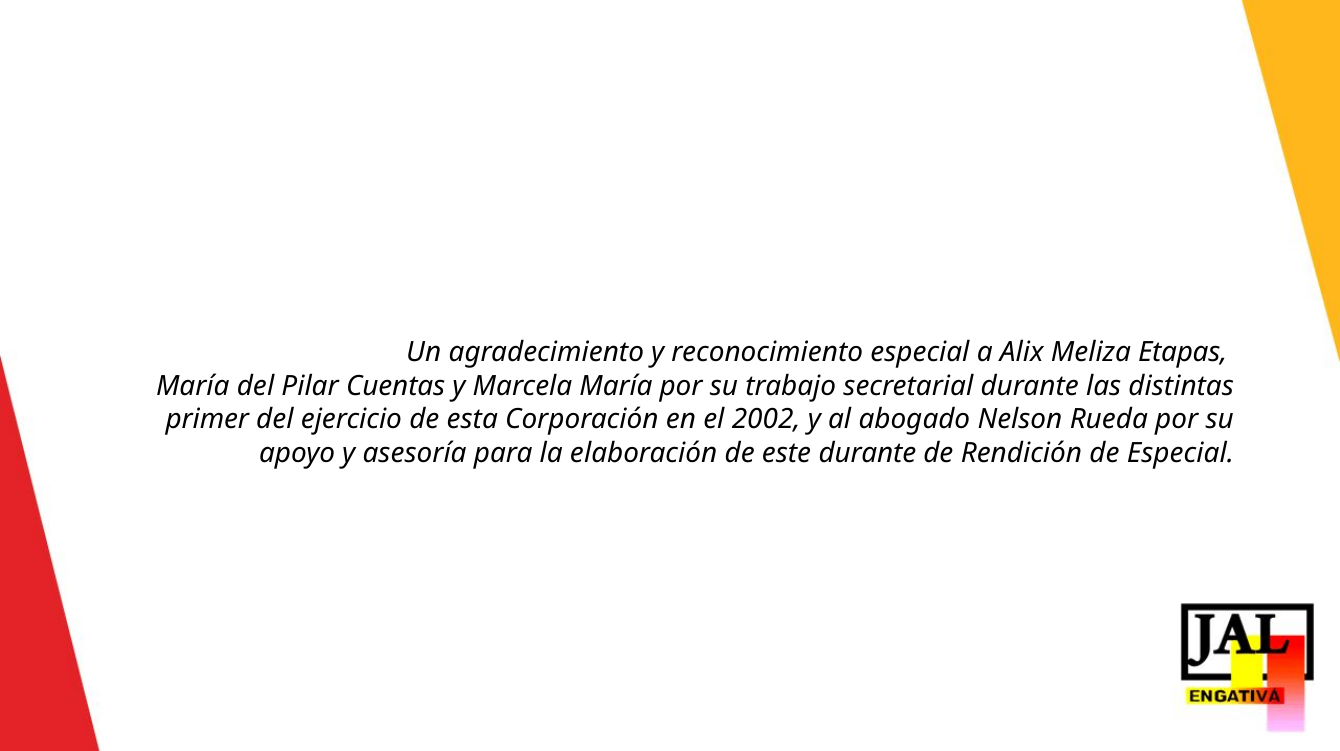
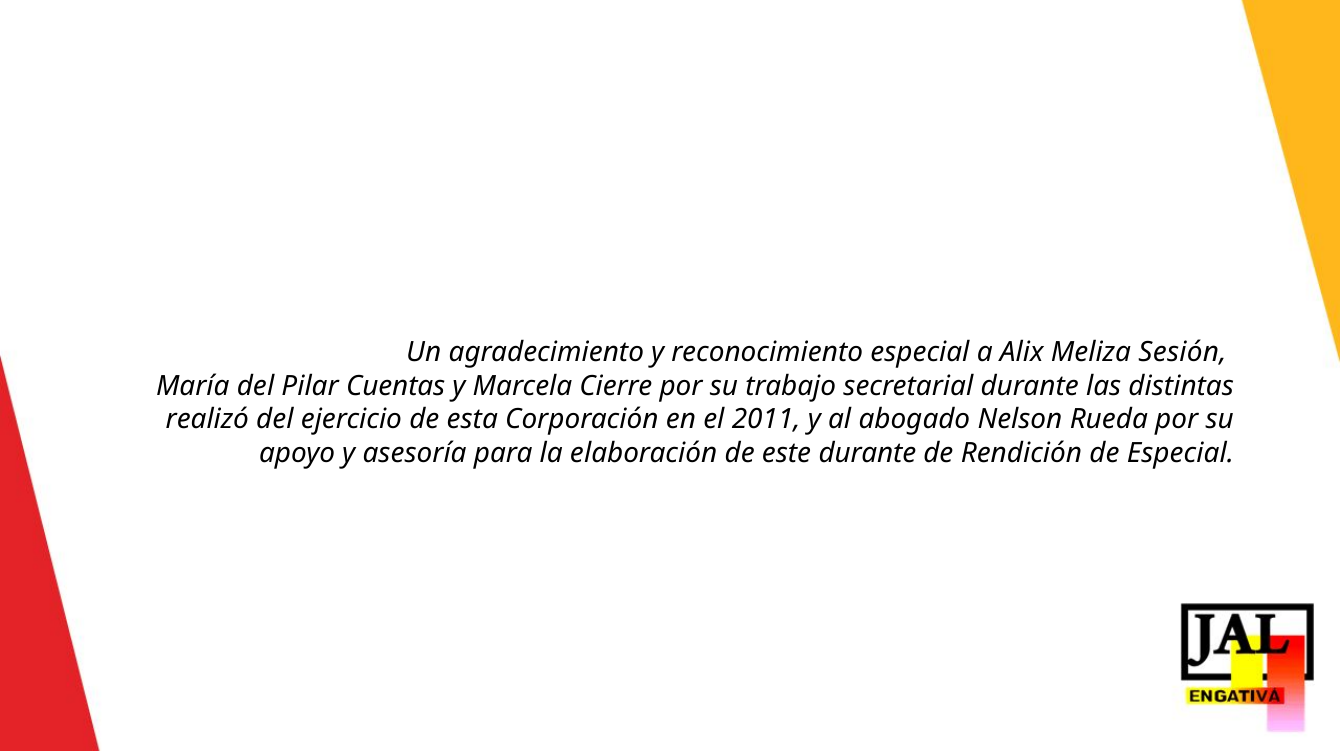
Etapas: Etapas -> Sesión (1182, 353)
Marcela María: María -> Cierre (616, 386)
primer: primer -> realizó (207, 420)
2002: 2002 -> 2011 (766, 420)
